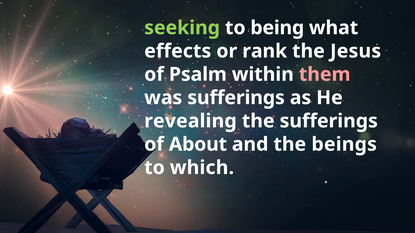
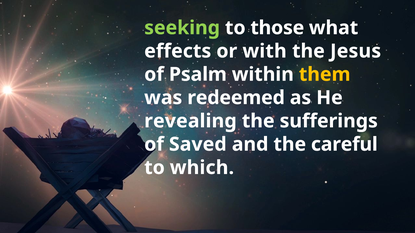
being: being -> those (277, 28)
rank: rank -> with (265, 51)
them colour: pink -> yellow (325, 75)
was sufferings: sufferings -> redeemed (236, 98)
About: About -> Saved (198, 145)
beings: beings -> careful (344, 145)
